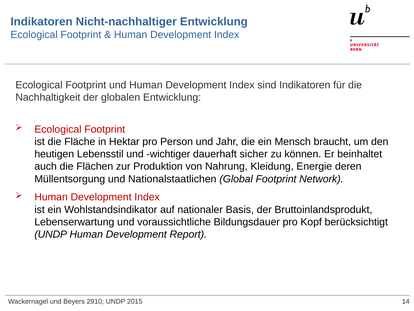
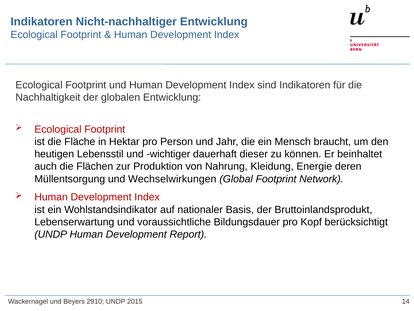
sicher: sicher -> dieser (254, 154)
Nationalstaatlichen: Nationalstaatlichen -> Wechselwirkungen (172, 179)
